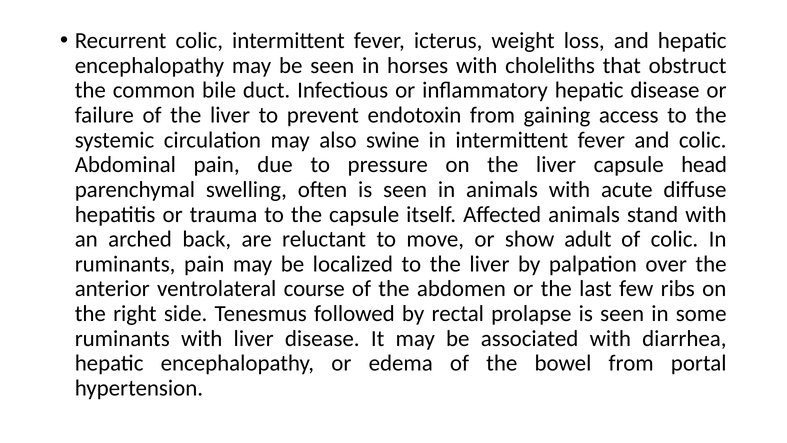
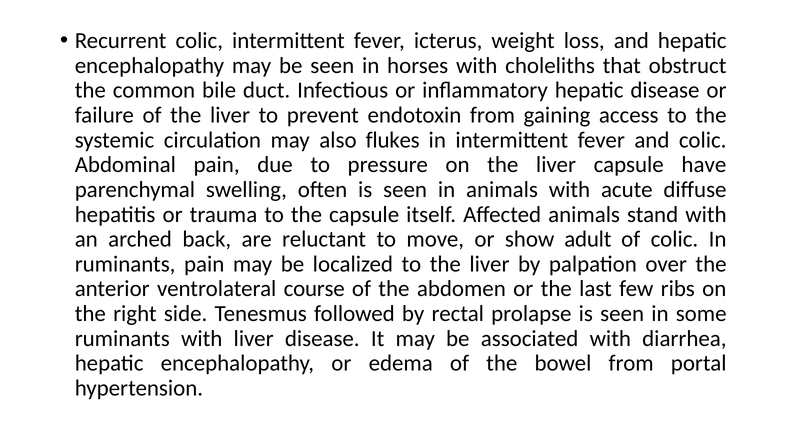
swine: swine -> flukes (393, 140)
head: head -> have (704, 165)
